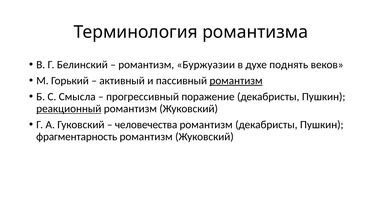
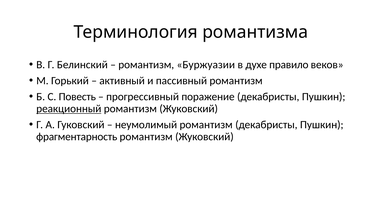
поднять: поднять -> правило (289, 65)
романтизм underline: present -> none (236, 81)
Смысла: Смысла -> Повесть (77, 97)
человечества: человечества -> неумолимый (146, 125)
